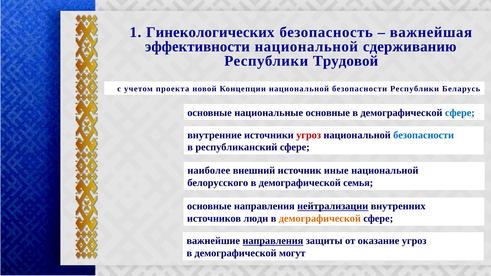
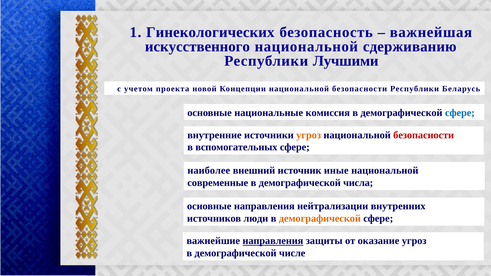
эффективности: эффективности -> искусственного (197, 47)
Трудовой: Трудовой -> Лучшими (346, 61)
национальные основные: основные -> комиссия (328, 113)
угроз colour: red -> orange (309, 135)
безопасности colour: blue -> red (424, 135)
республиканский: республиканский -> вспомогательных (236, 147)
белорусского: белорусского -> современные (218, 183)
семья: семья -> числа (358, 183)
нейтрализации underline: present -> none (333, 206)
могут: могут -> числе (292, 253)
